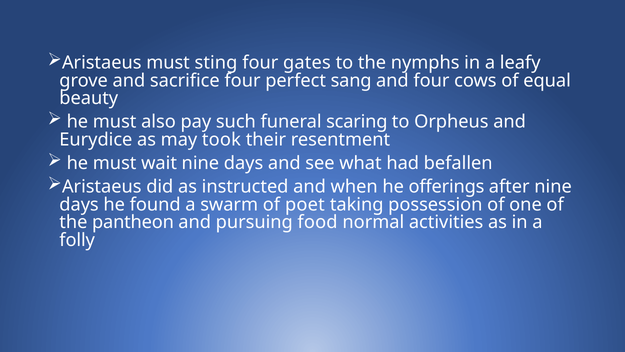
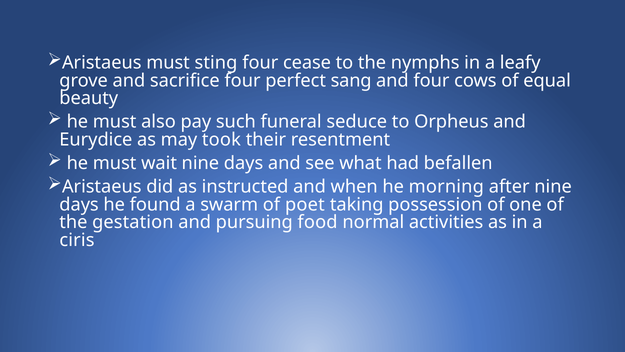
gates: gates -> cease (307, 63)
scaring: scaring -> seduce (357, 122)
offerings: offerings -> morning (446, 187)
pantheon: pantheon -> gestation (133, 222)
folly: folly -> ciris (77, 240)
